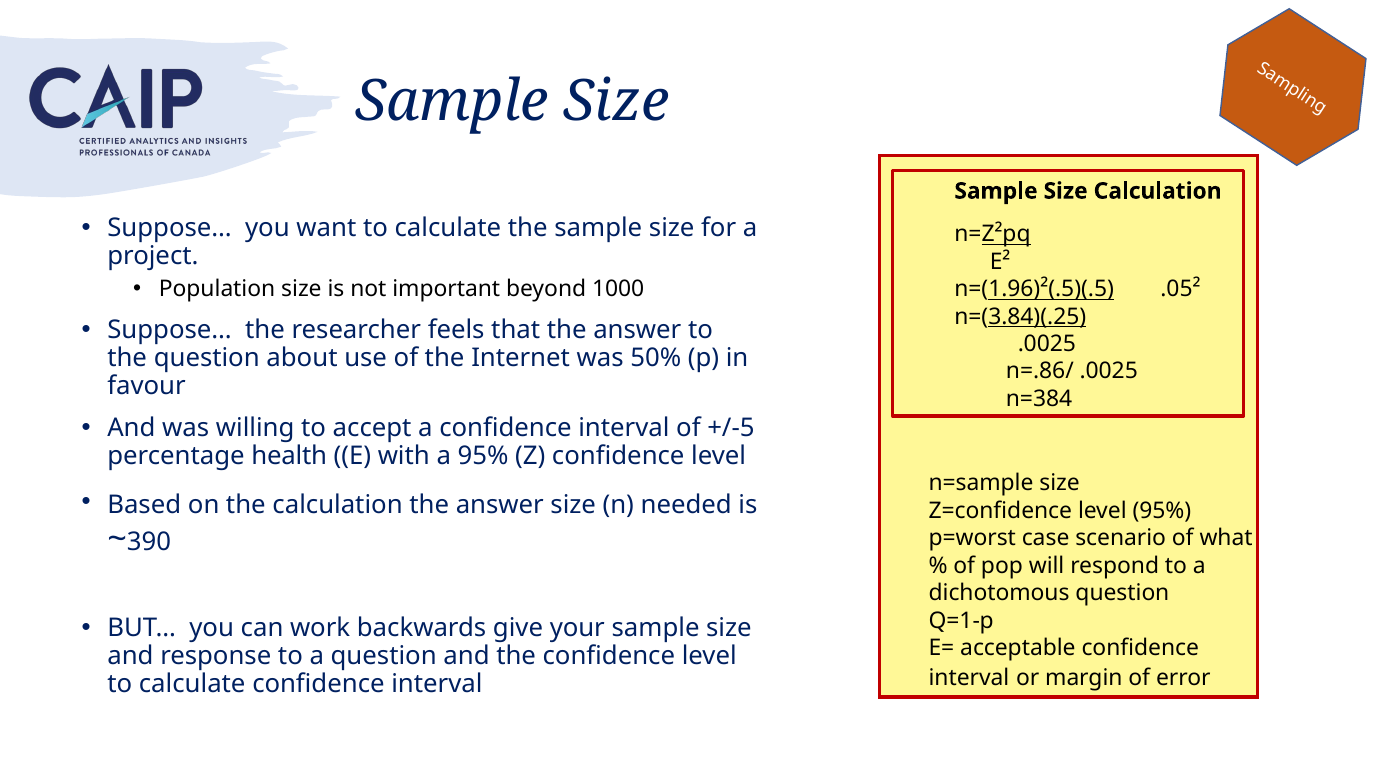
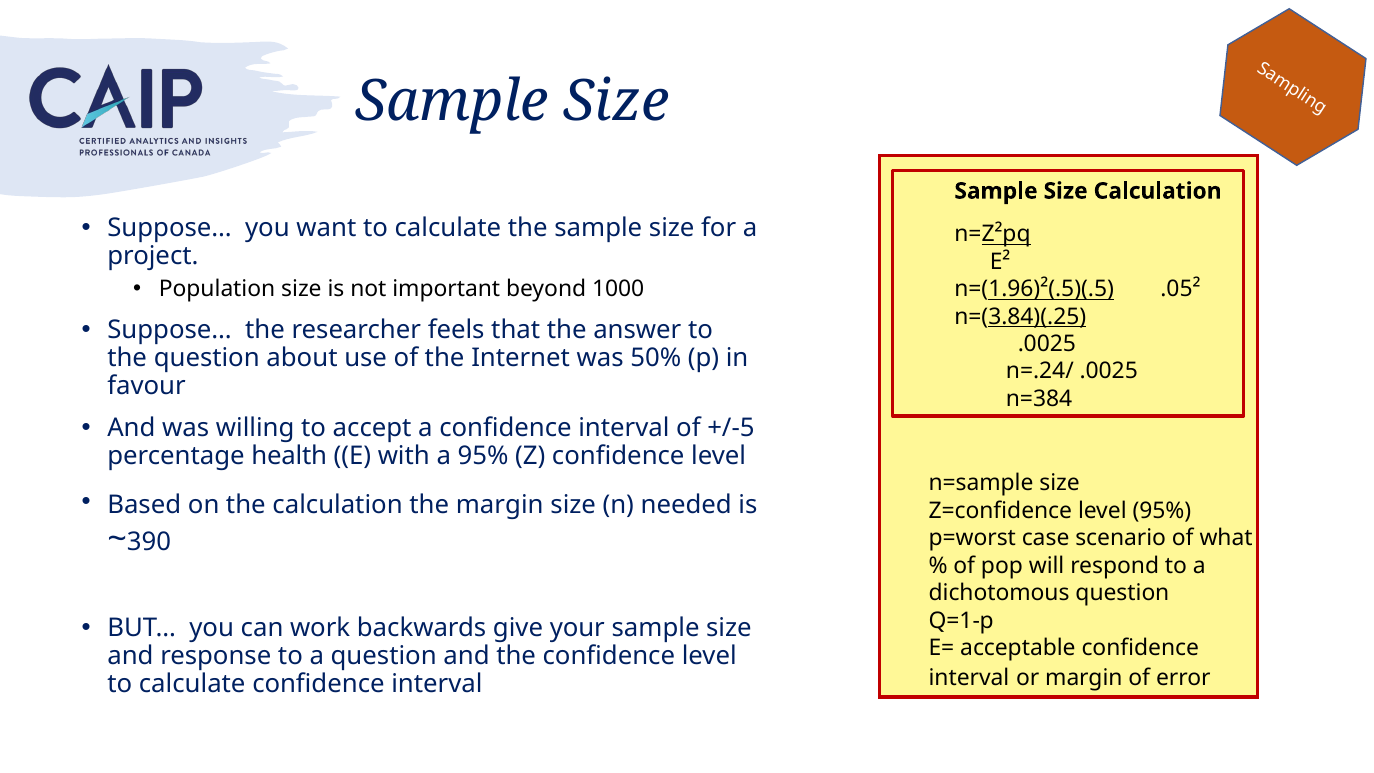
n=.86/: n=.86/ -> n=.24/ (1040, 371)
calculation the answer: answer -> margin (500, 505)
